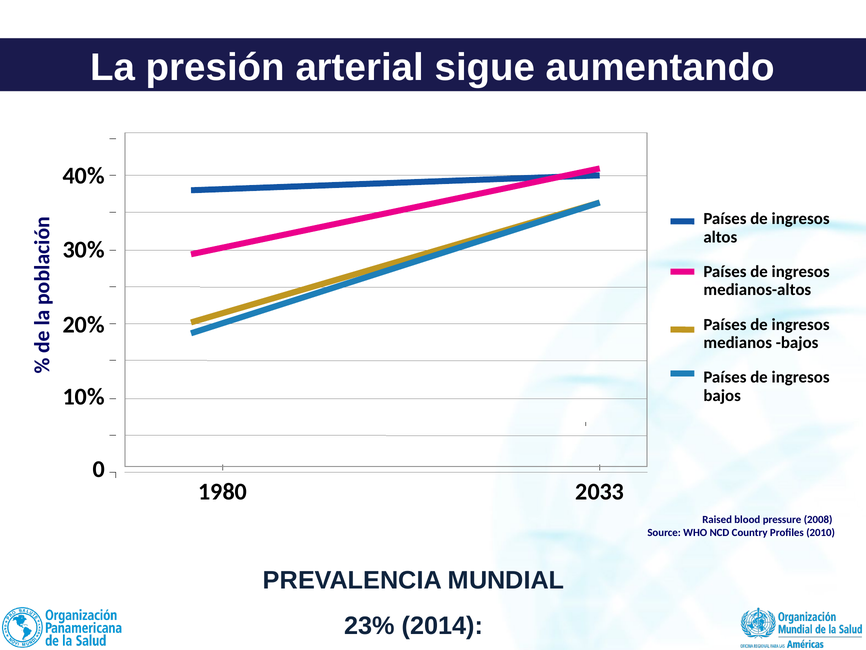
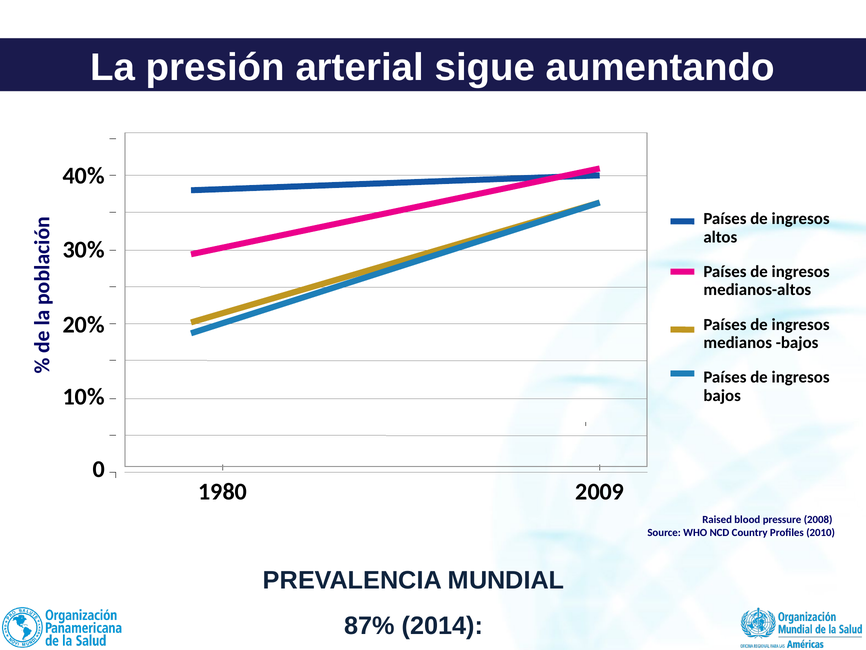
2033: 2033 -> 2009 (600, 491)
23%: 23% -> 87% (369, 625)
